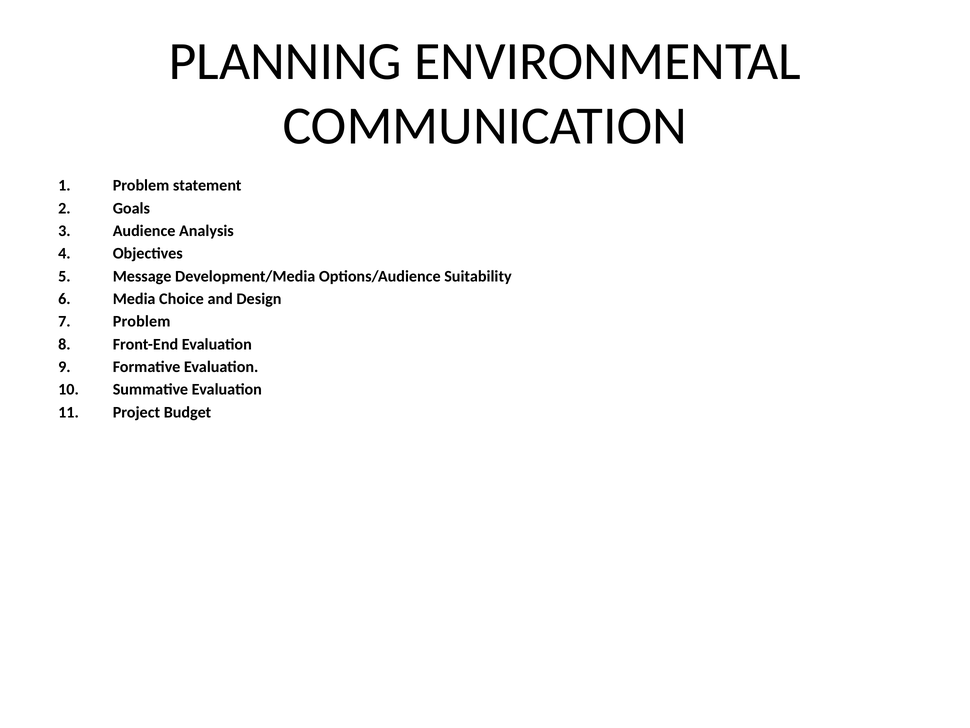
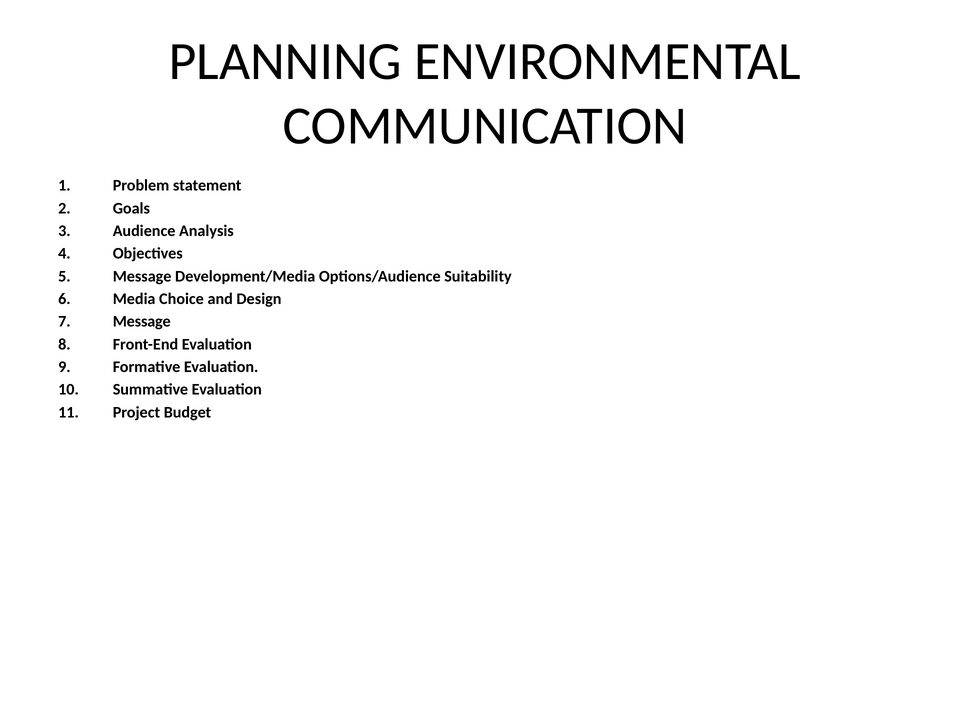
Problem: Problem -> Message (142, 321)
